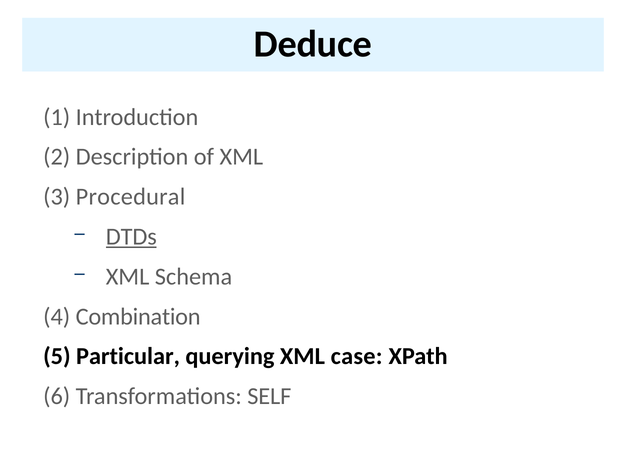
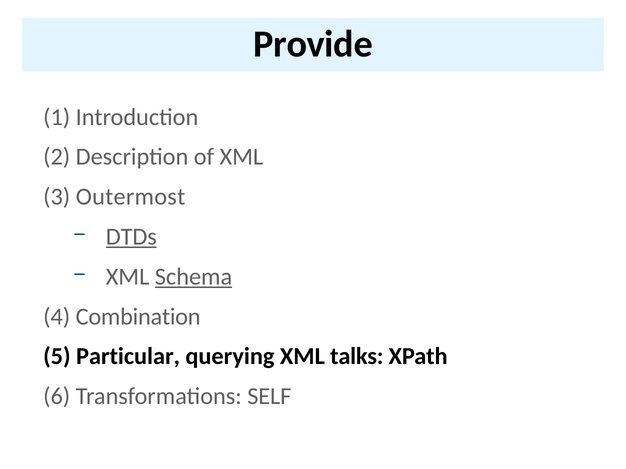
Deduce: Deduce -> Provide (313, 44)
Procedural: Procedural -> Outermost (131, 197)
Schema underline: none -> present (194, 277)
case: case -> talks (357, 357)
